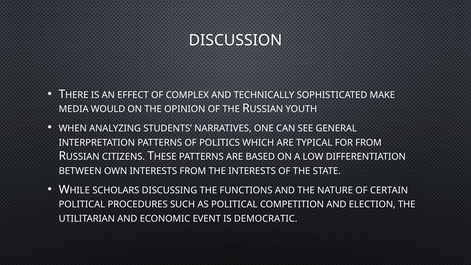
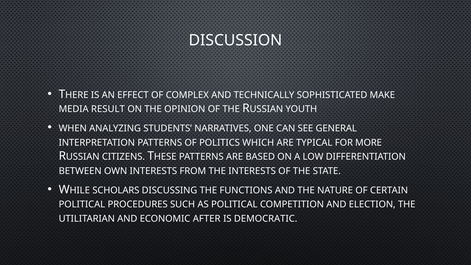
WOULD: WOULD -> RESULT (108, 109)
FOR FROM: FROM -> MORE (369, 143)
EVENT: EVENT -> AFTER (207, 219)
